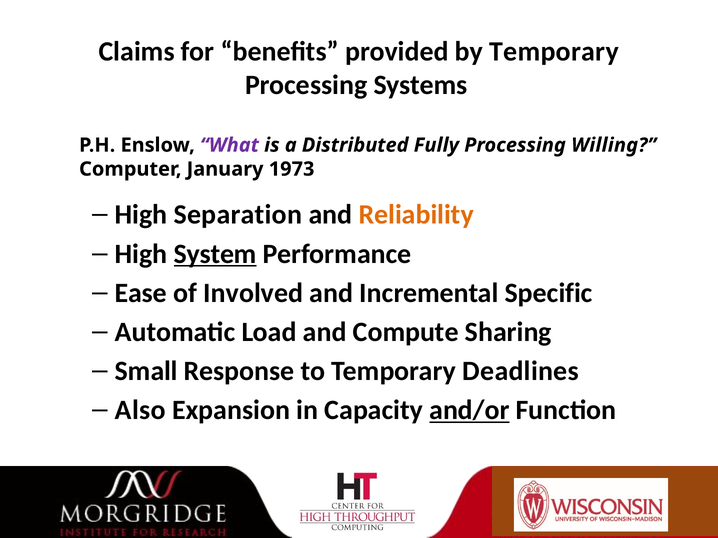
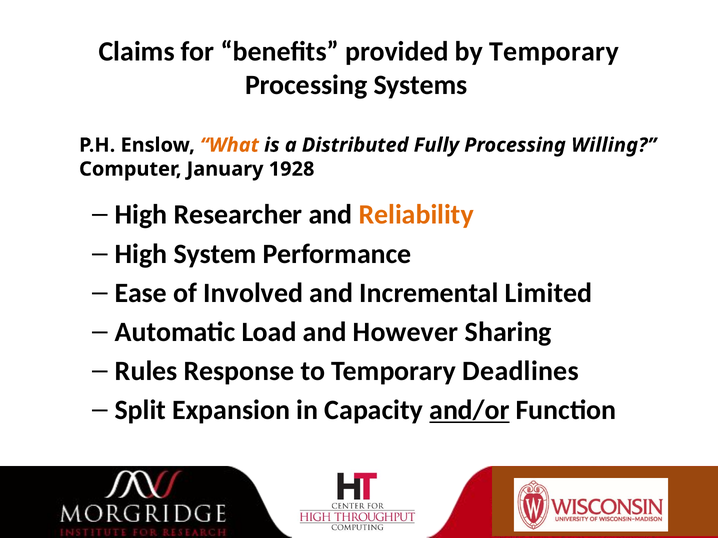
What colour: purple -> orange (229, 145)
1973: 1973 -> 1928 (292, 169)
Separation: Separation -> Researcher (238, 215)
System underline: present -> none (215, 254)
Specific: Specific -> Limited (549, 293)
Compute: Compute -> However (406, 332)
Small: Small -> Rules (146, 371)
Also: Also -> Split (140, 411)
